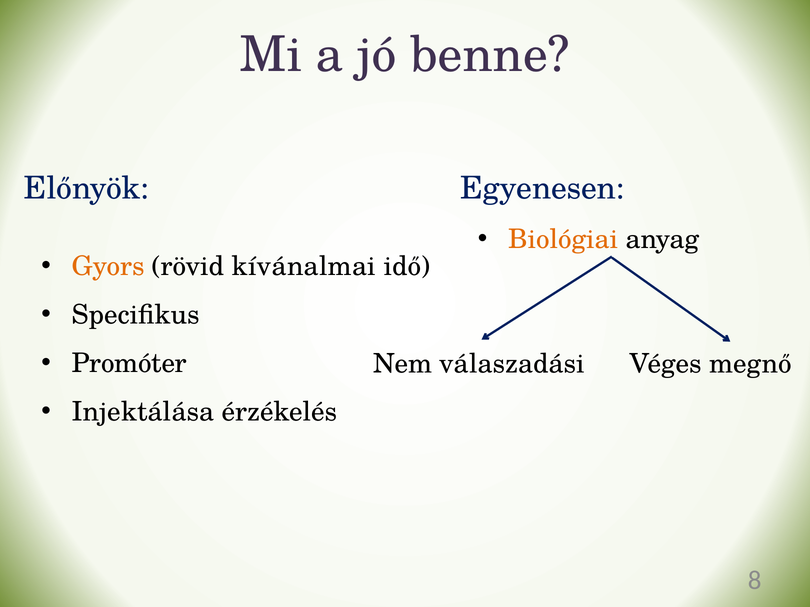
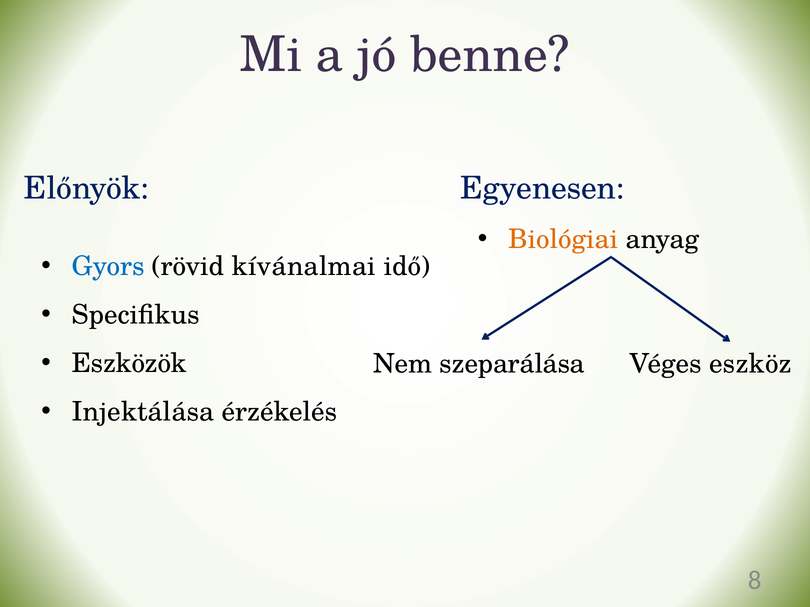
Gyors colour: orange -> blue (108, 267)
Promóter: Promóter -> Eszközök (129, 364)
válaszadási: válaszadási -> szeparálása (512, 364)
megnő: megnő -> eszköz (750, 364)
